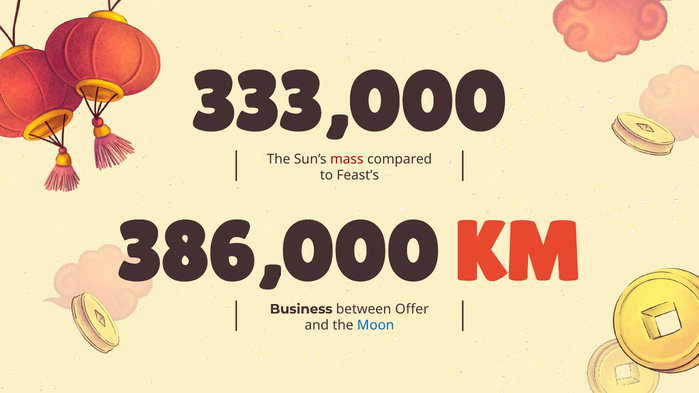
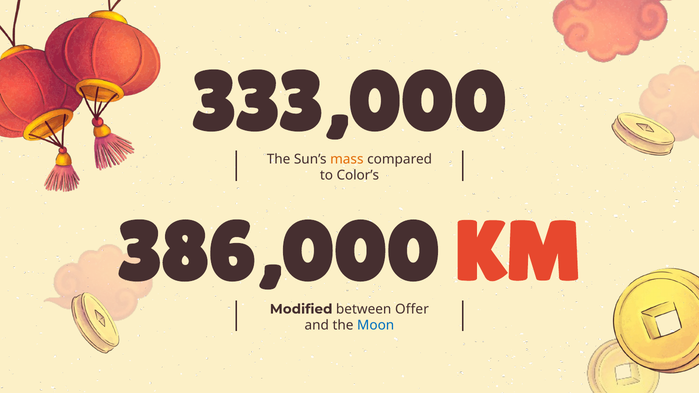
mass colour: red -> orange (347, 159)
Feast’s: Feast’s -> Color’s (358, 175)
Business: Business -> Modified (301, 309)
